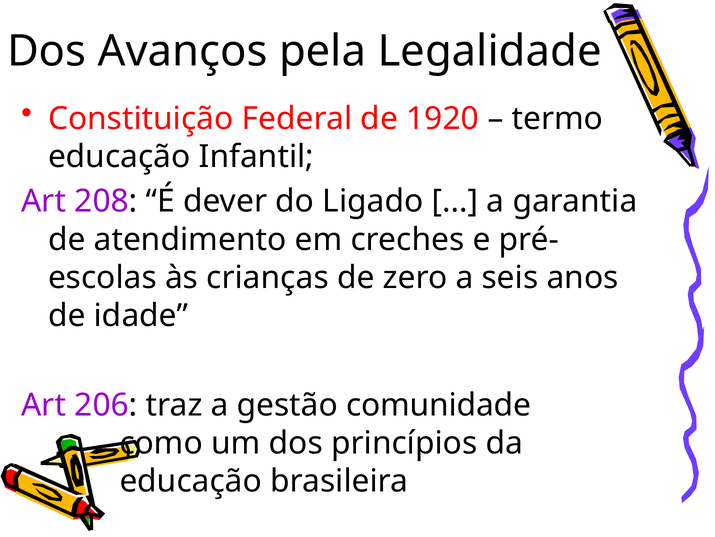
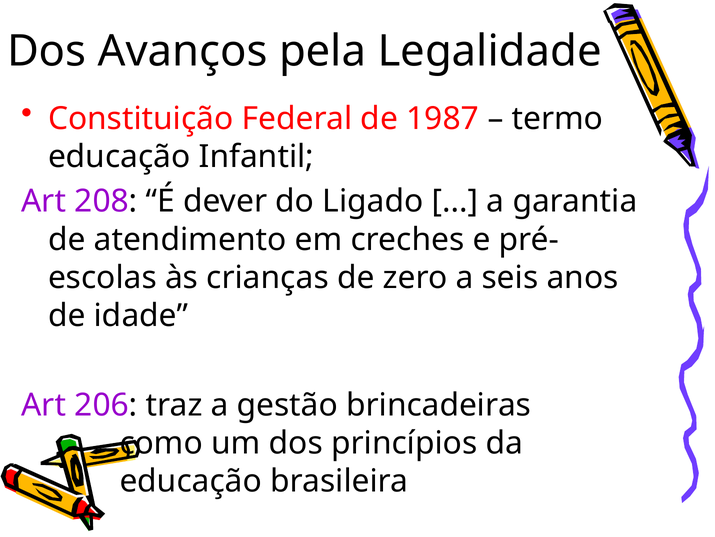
1920: 1920 -> 1987 (443, 118)
comunidade: comunidade -> brincadeiras (439, 405)
